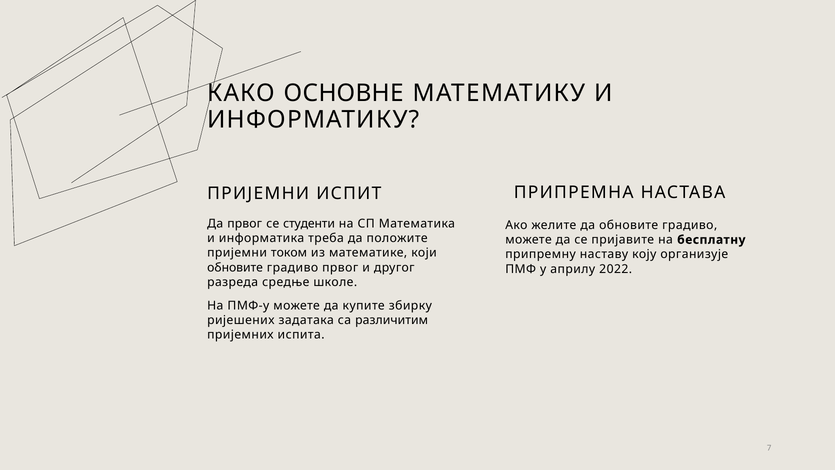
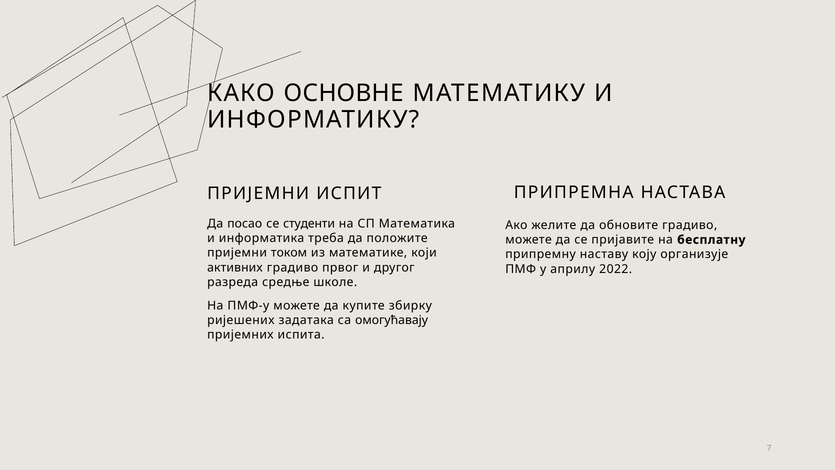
Да првог: првог -> посао (245, 223)
обновите: обновите -> активних (235, 267)
различитим: различитим -> омогућавају (392, 320)
